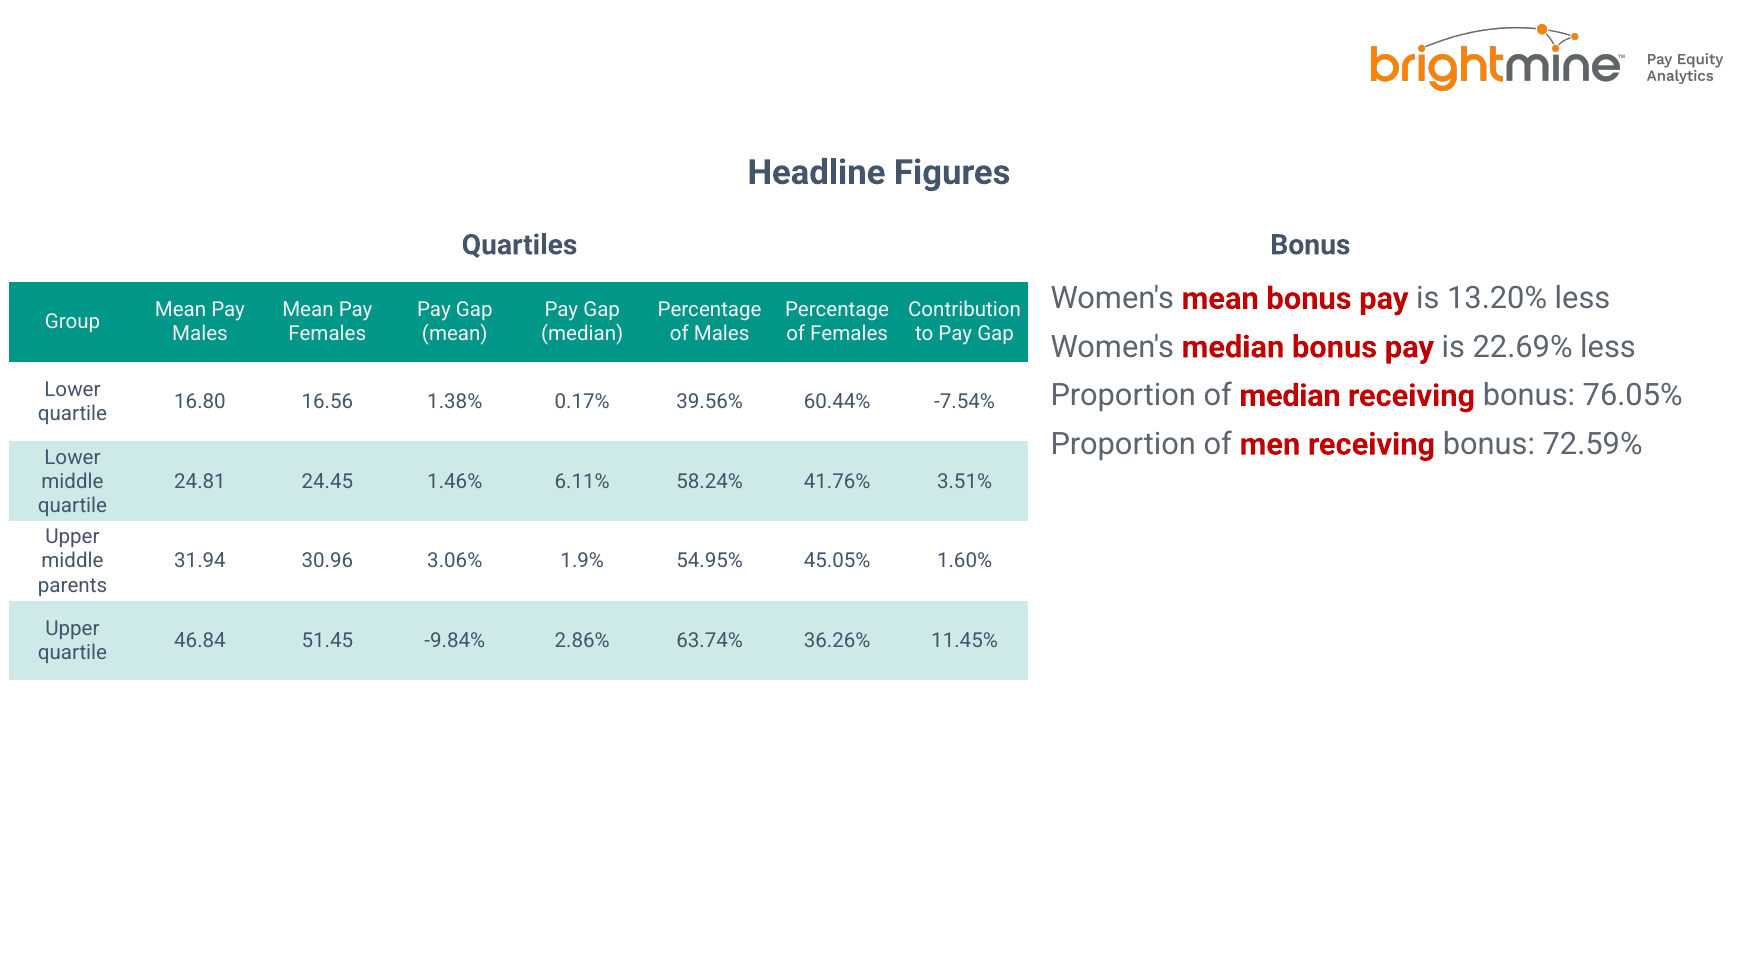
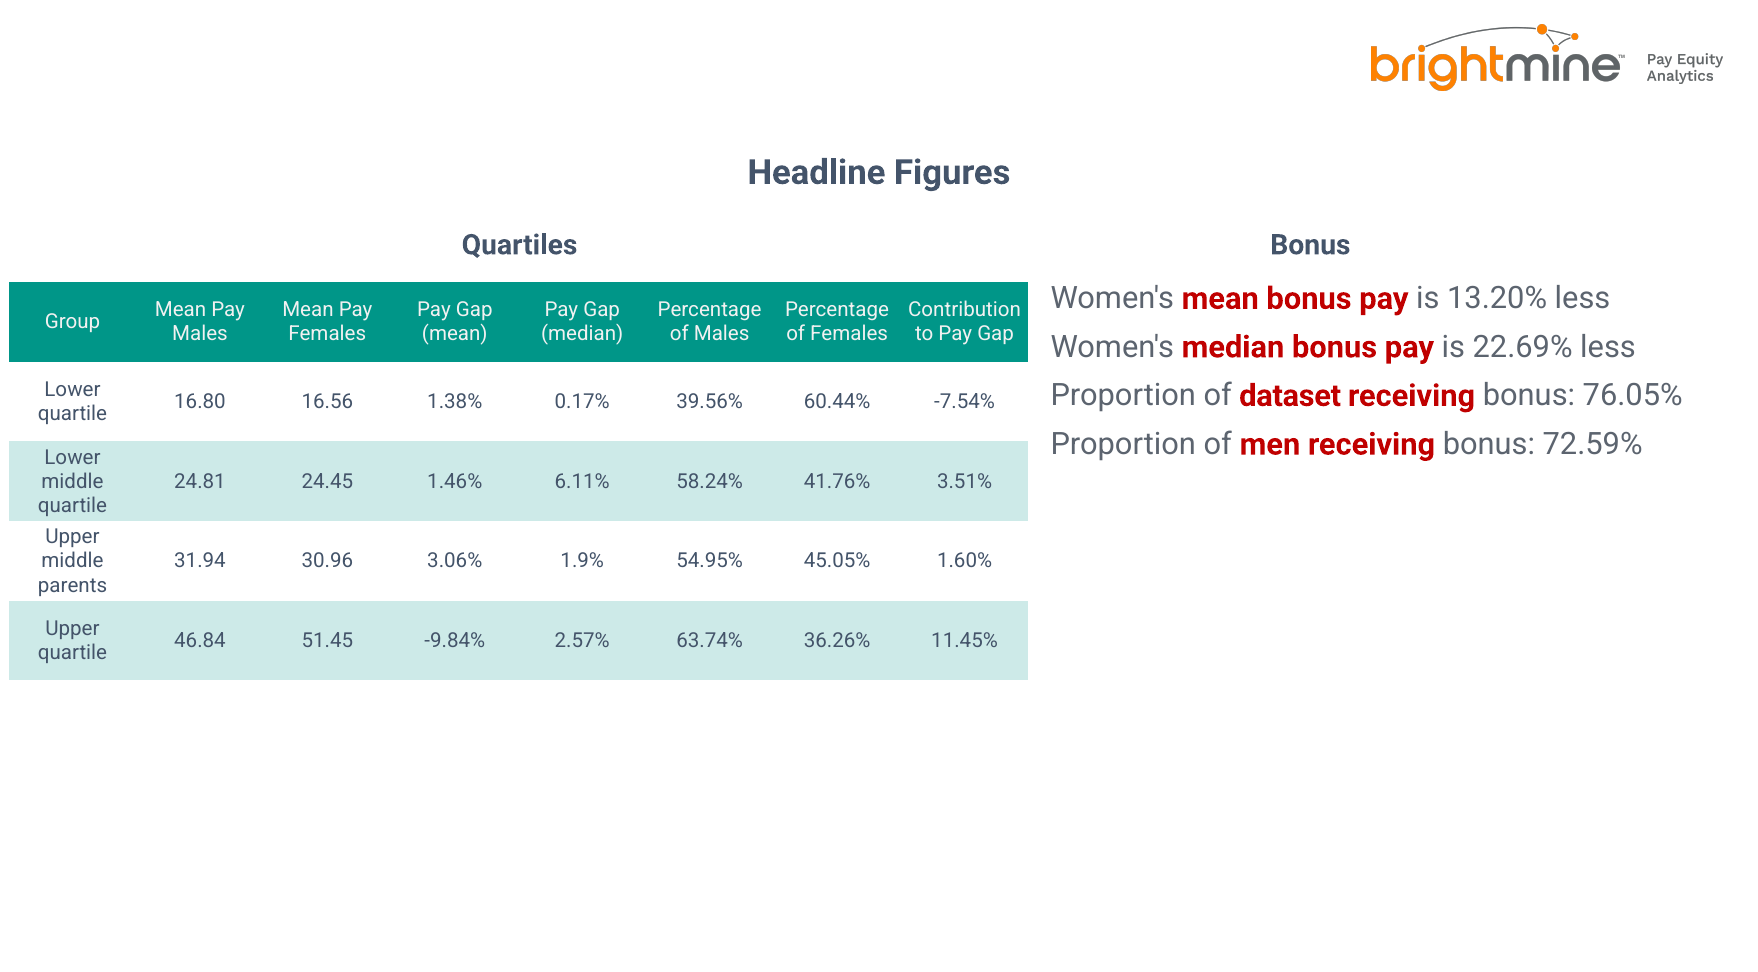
of median: median -> dataset (1290, 396)
2.86%: 2.86% -> 2.57% (582, 640)
